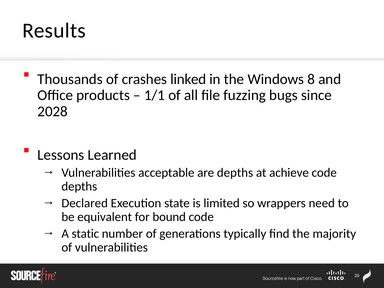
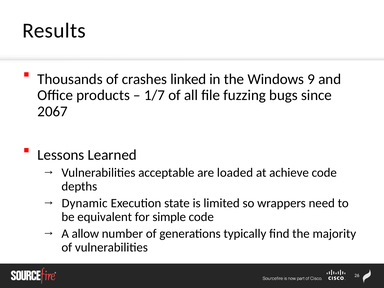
8: 8 -> 9 (311, 79)
1/1: 1/1 -> 1/7 (154, 95)
2028: 2028 -> 2067 (53, 111)
are depths: depths -> loaded (235, 173)
Declared: Declared -> Dynamic (85, 203)
bound: bound -> simple (169, 217)
static: static -> allow (85, 234)
